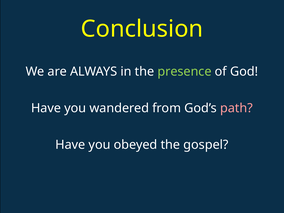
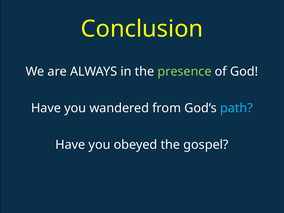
path colour: pink -> light blue (236, 108)
